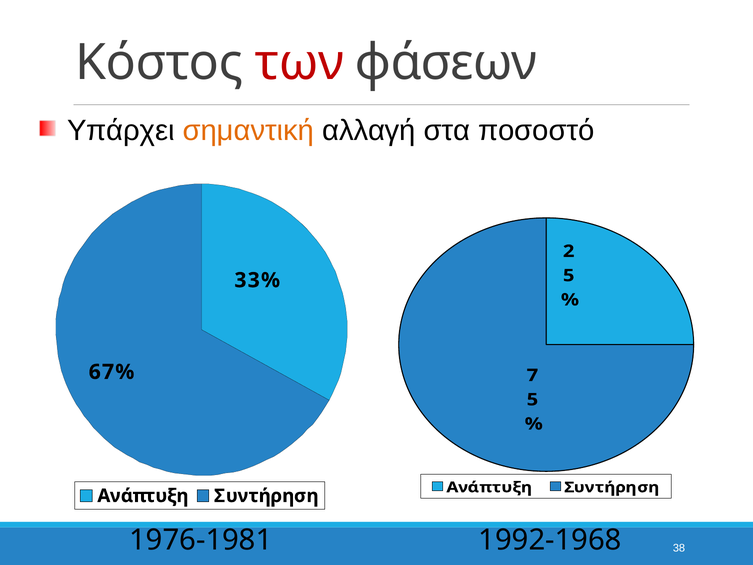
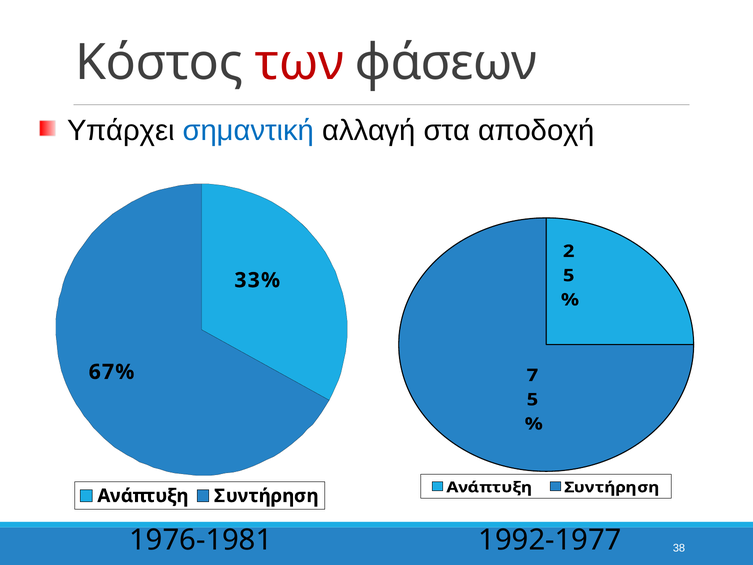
σημαντική colour: orange -> blue (248, 131)
ποσοστό: ποσοστό -> αποδοχή (536, 131)
1992-1968: 1992-1968 -> 1992-1977 (550, 540)
